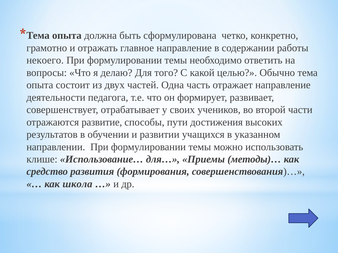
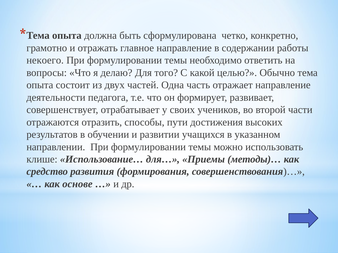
развитие: развитие -> отразить (102, 122)
школа: школа -> основе (77, 184)
